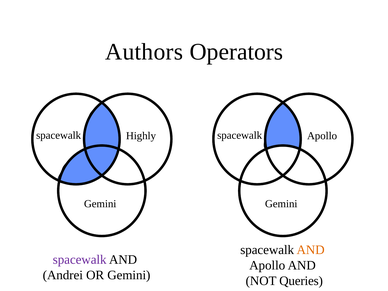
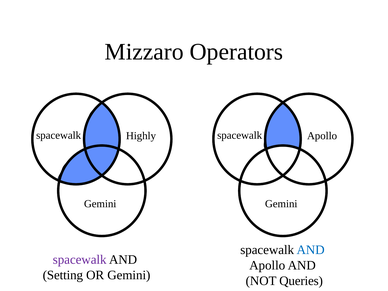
Authors: Authors -> Mizzaro (144, 52)
AND colour: orange -> blue (311, 250)
Andrei: Andrei -> Setting (63, 275)
